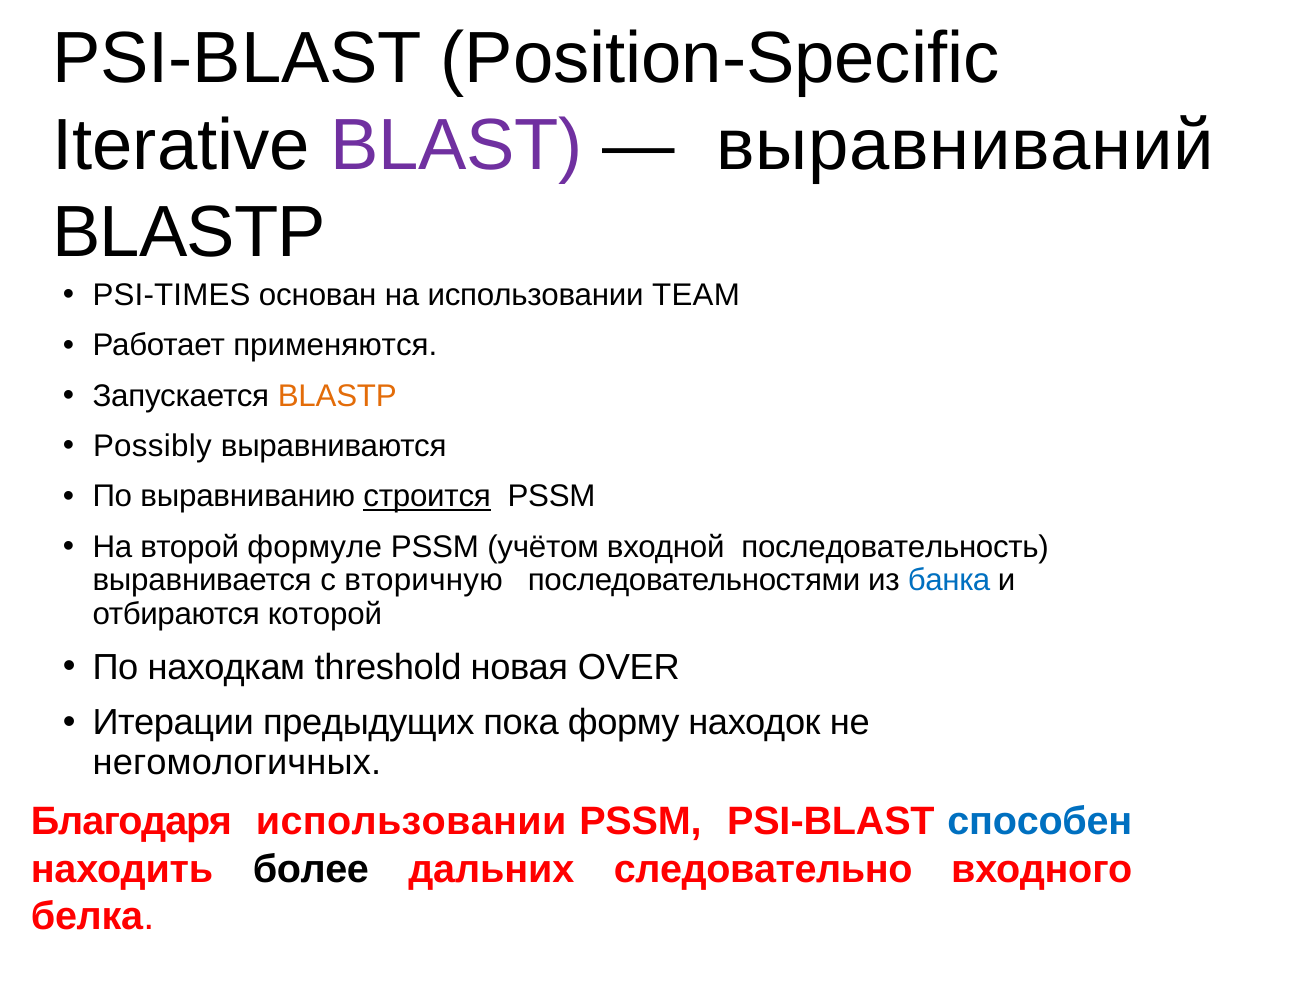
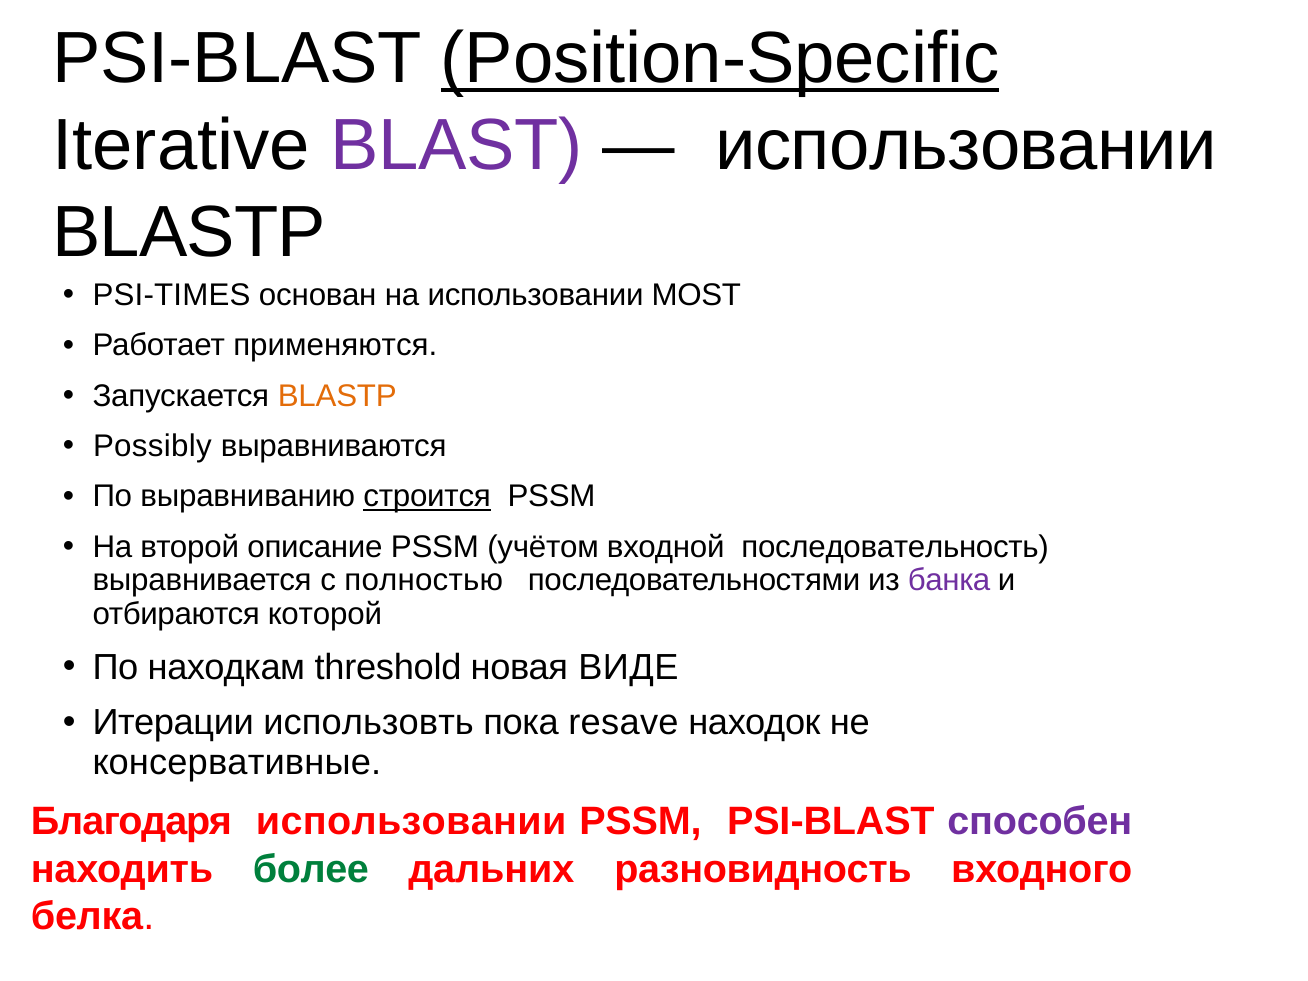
Position-Specific underline: none -> present (720, 59)
выравниваний: выравниваний -> использовании (966, 146)
TEAM: TEAM -> MOST (696, 295)
формуле: формуле -> описание (315, 547)
вторичную: вторичную -> полностью (424, 581)
банка colour: blue -> purple (949, 581)
OVER: OVER -> ВИДЕ (628, 667)
предыдущих: предыдущих -> использовть (369, 723)
форму: форму -> resave (623, 723)
негомологичных: негомологичных -> консервативные (237, 762)
способен colour: blue -> purple (1040, 822)
более colour: black -> green (311, 869)
следовательно: следовательно -> разновидность (763, 869)
